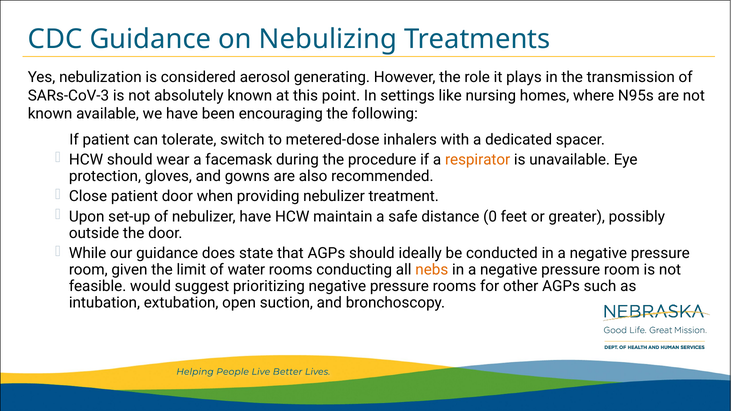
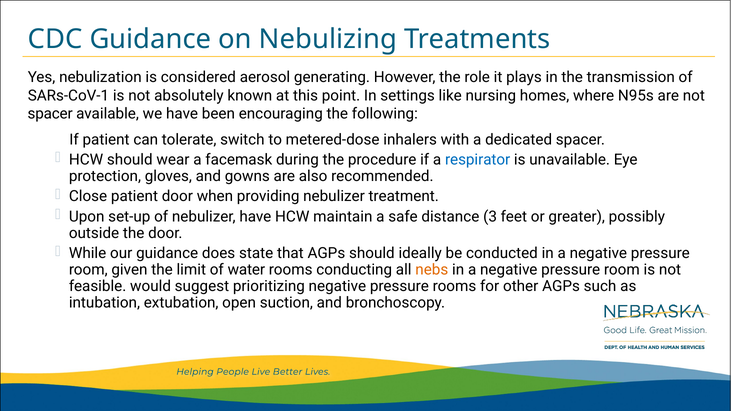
SARs-CoV-3: SARs-CoV-3 -> SARs-CoV-1 (68, 96)
known: known -> spacer (50, 114)
respirator colour: orange -> blue (478, 160)
0: 0 -> 3 (490, 217)
